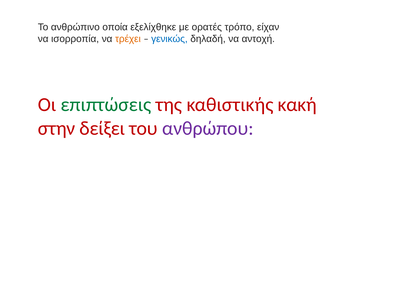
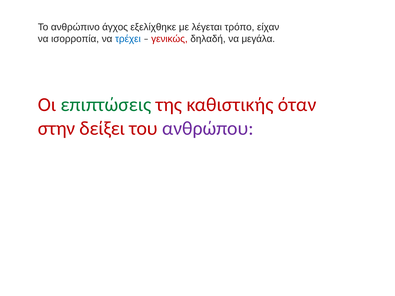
οποία: οποία -> άγχος (115, 27)
ορατές: ορατές -> λέγεται (207, 27)
τρέχει colour: orange -> blue (128, 39)
γενικώς colour: blue -> red (169, 39)
αντοχή: αντοχή -> μεγάλα (258, 39)
κακή: κακή -> όταν (297, 105)
